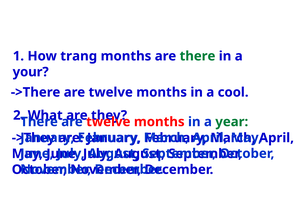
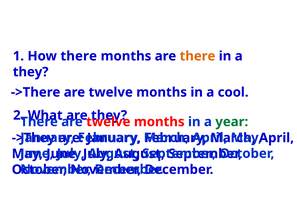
How trang: trang -> there (79, 56)
there colour: green -> orange (197, 56)
your: your -> they (31, 72)
